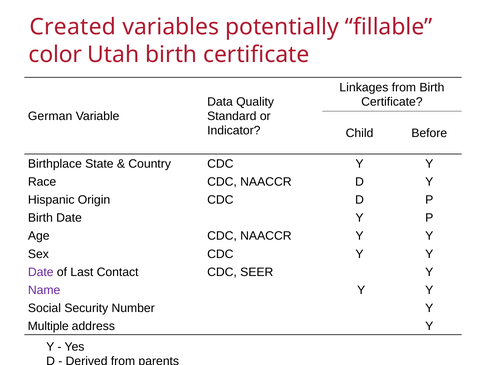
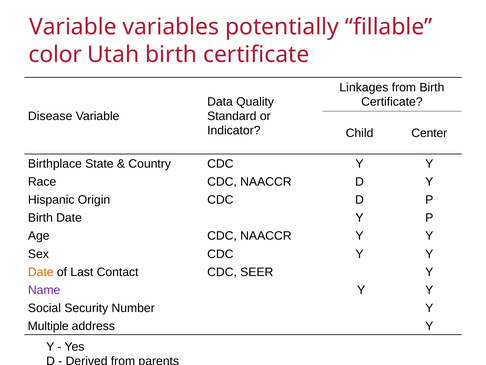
Created: Created -> Variable (73, 27)
German: German -> Disease (50, 116)
Before: Before -> Center (429, 133)
Date colour: purple -> orange (41, 272)
